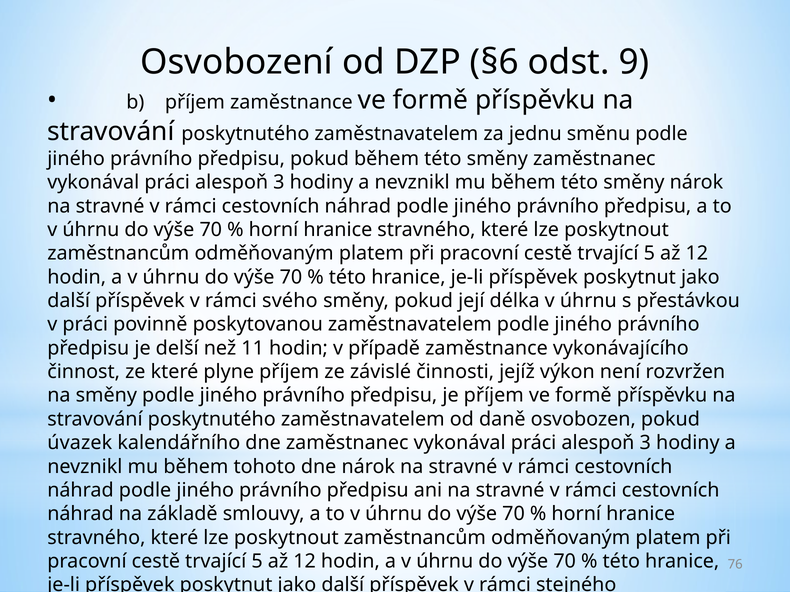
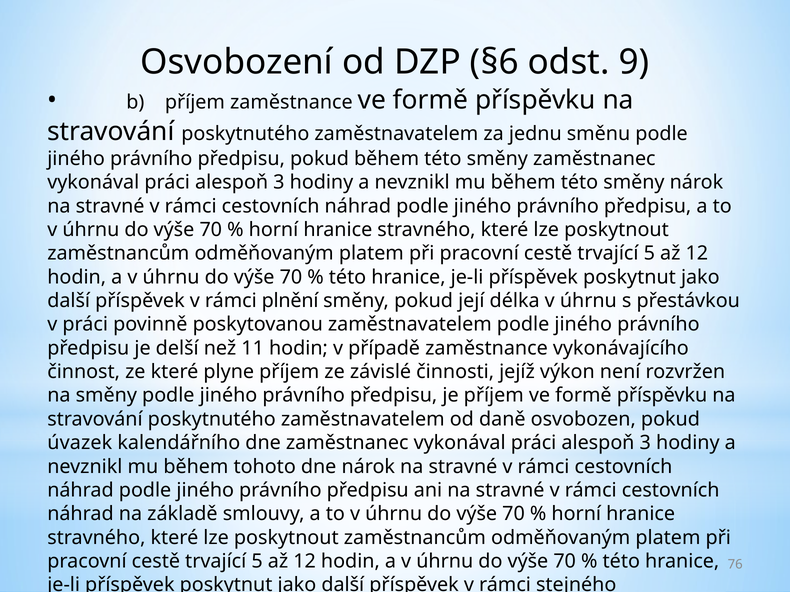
svého: svého -> plnění (290, 301)
